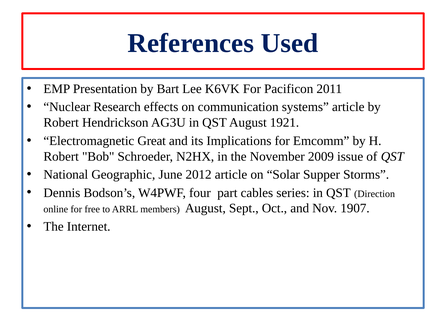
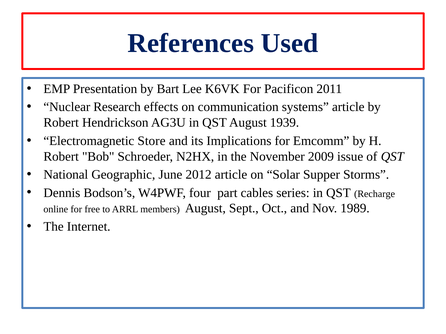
1921: 1921 -> 1939 (285, 123)
Great: Great -> Store (152, 141)
Direction: Direction -> Recharge (375, 194)
1907: 1907 -> 1989 (355, 209)
